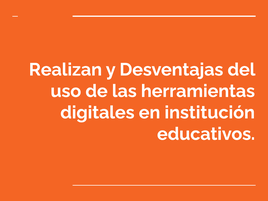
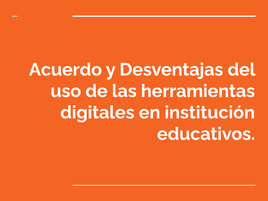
Realizan: Realizan -> Acuerdo (65, 70)
